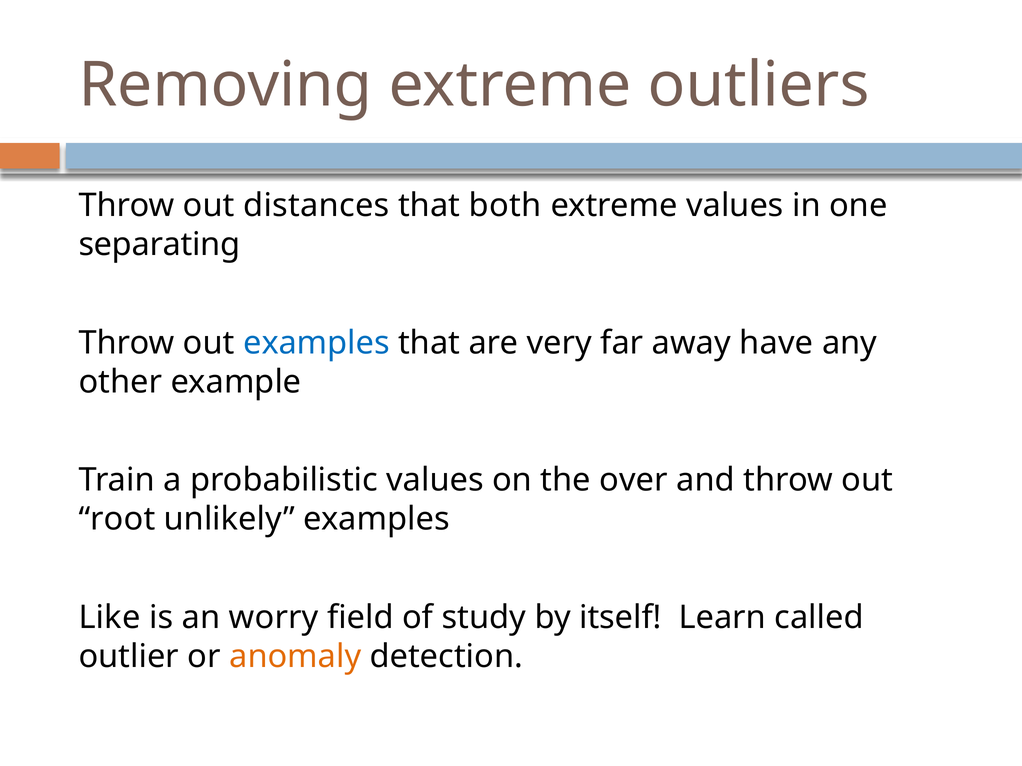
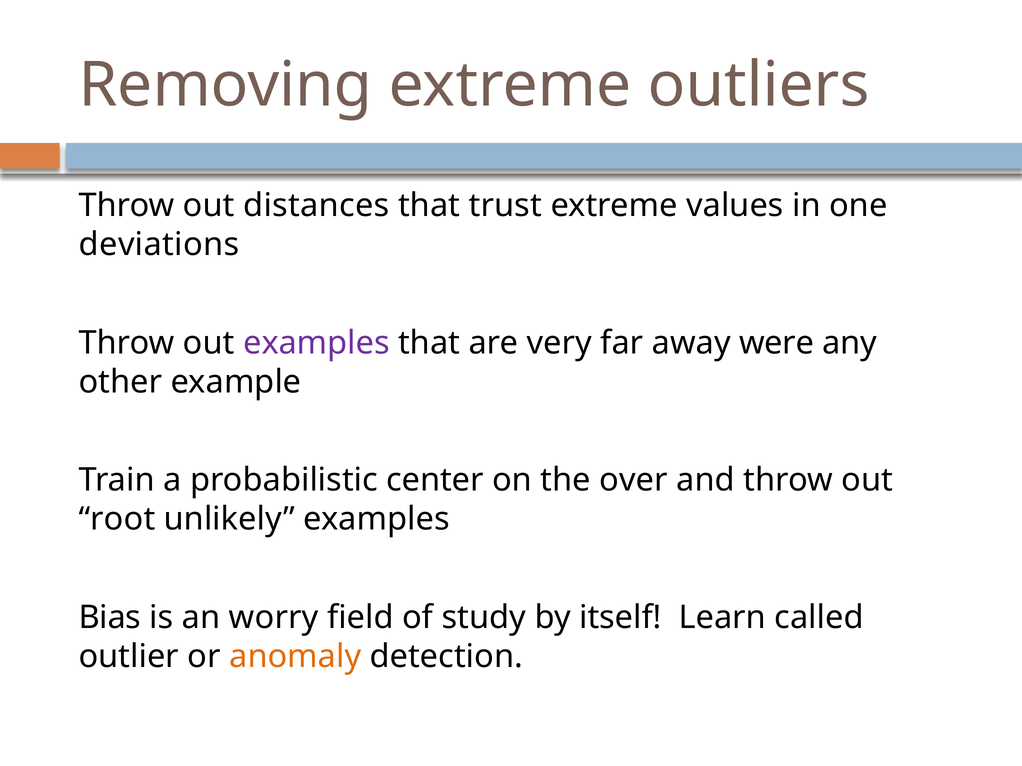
both: both -> trust (505, 206)
separating: separating -> deviations (159, 245)
examples colour: blue -> purple (316, 343)
have: have -> were (777, 343)
probabilistic values: values -> center (435, 480)
Like: Like -> Bias (110, 618)
